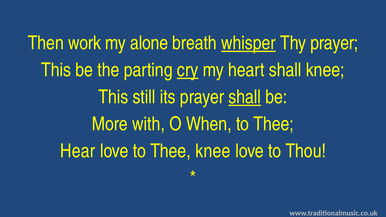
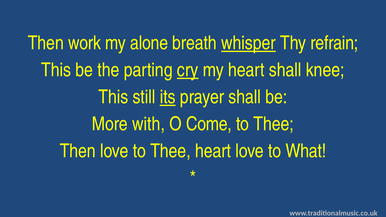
Thy prayer: prayer -> refrain (334, 43)
its underline: none -> present (168, 97)
shall underline: present -> none (245, 97)
When: When -> Come (209, 124)
Hear: Hear -> Then (78, 151)
Thee knee: knee -> heart (213, 151)
Thou: Thou -> What (306, 151)
